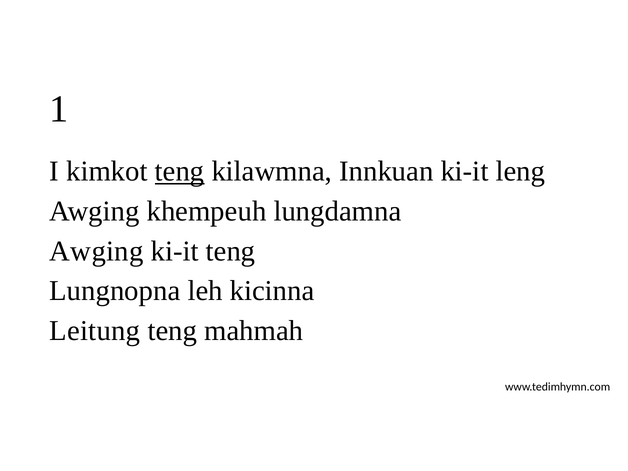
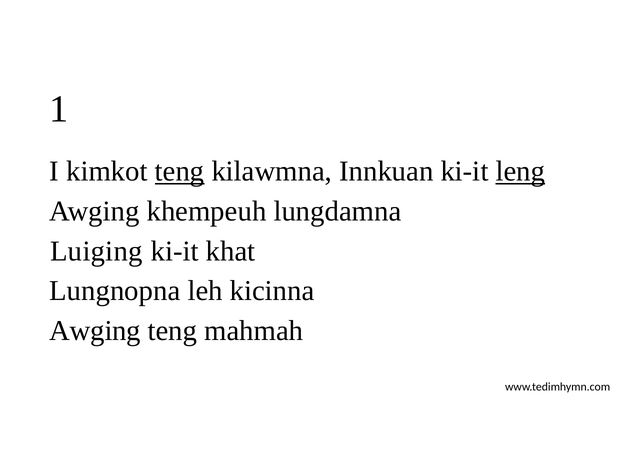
leng underline: none -> present (520, 171)
Awging: Awging -> Luiging (96, 251)
ki-it teng: teng -> khat (231, 251)
Leitung: Leitung -> Awging (95, 331)
